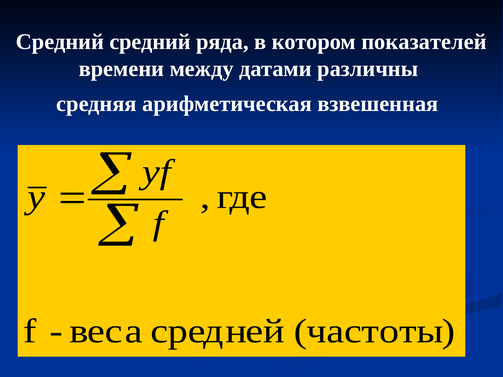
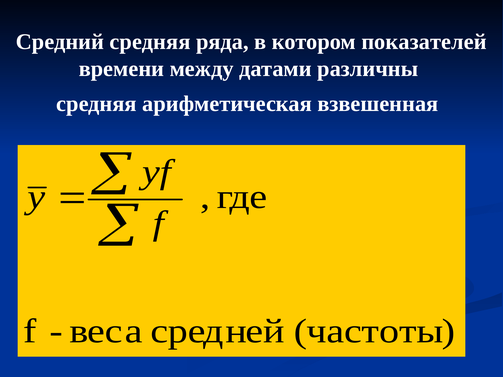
Средний средний: средний -> средняя (150, 42)
